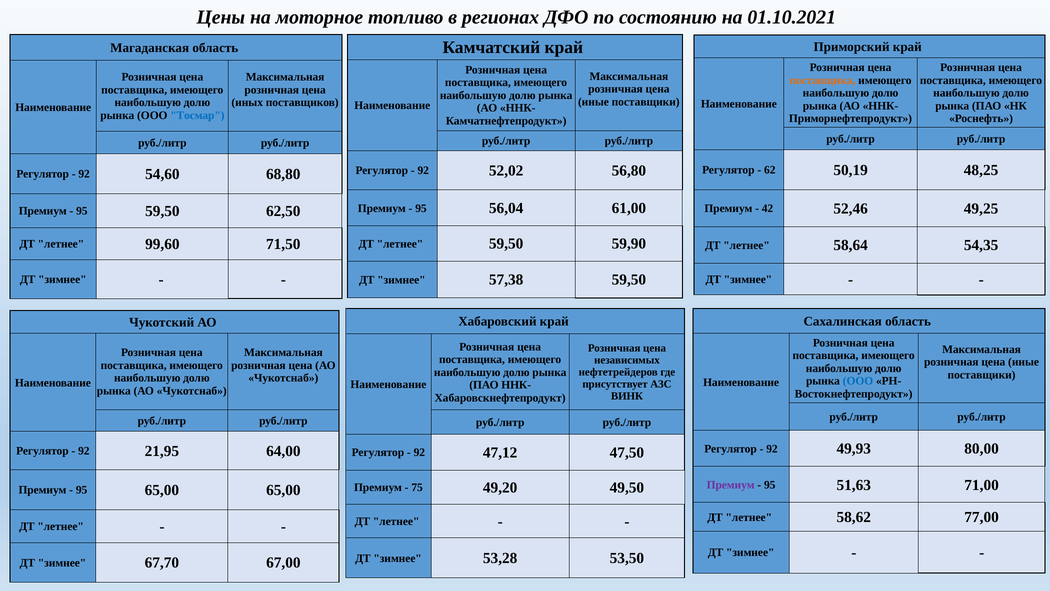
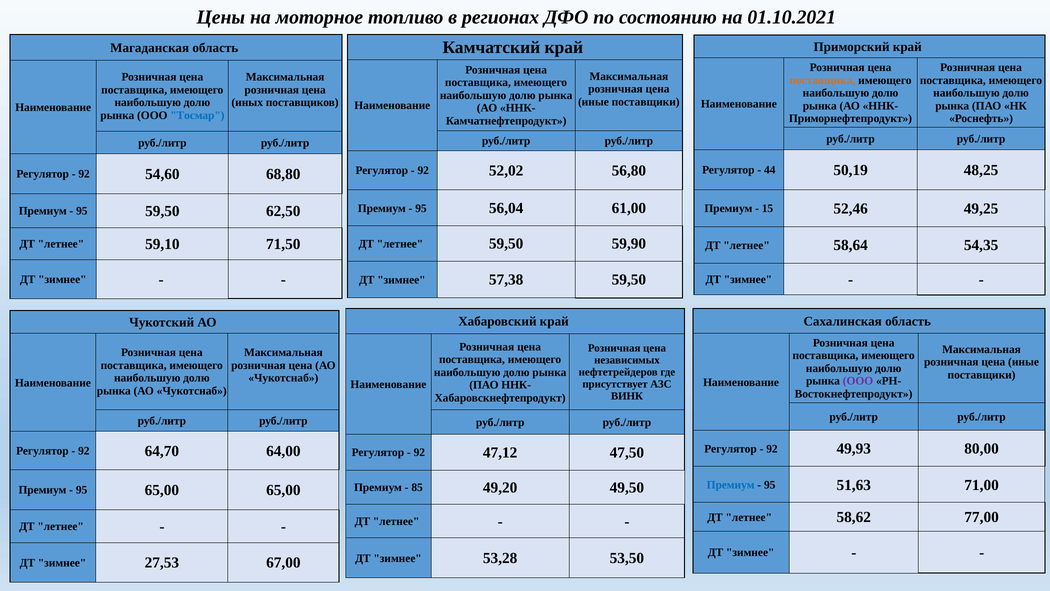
62: 62 -> 44 (770, 170)
42: 42 -> 15 (768, 208)
99,60: 99,60 -> 59,10 (162, 244)
ООО colour: blue -> purple (858, 381)
21,95: 21,95 -> 64,70 (162, 451)
Премиум colour: purple -> blue (731, 485)
75: 75 -> 85 (417, 487)
67,70: 67,70 -> 27,53 (162, 562)
